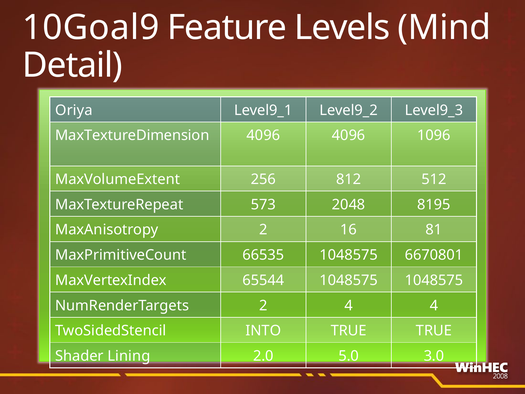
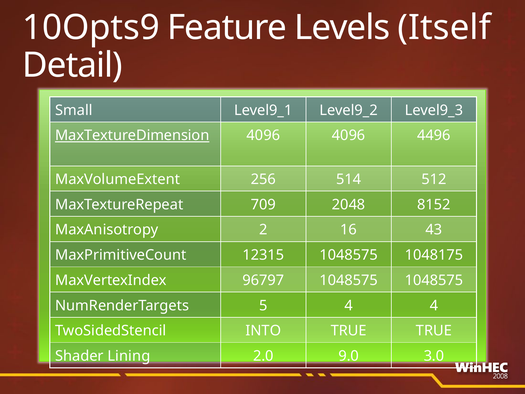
10Goal9: 10Goal9 -> 10Opts9 (91, 27)
Mind: Mind -> Itself (444, 27)
Oriya: Oriya -> Small (74, 110)
MaxTextureDimension underline: none -> present (132, 135)
1096: 1096 -> 4496 (434, 135)
812: 812 -> 514 (349, 179)
573: 573 -> 709 (263, 204)
8195: 8195 -> 8152 (434, 204)
81: 81 -> 43 (434, 230)
66535: 66535 -> 12315 (263, 255)
6670801: 6670801 -> 1048175 (434, 255)
65544: 65544 -> 96797 (263, 280)
NumRenderTargets 2: 2 -> 5 (263, 305)
5.0: 5.0 -> 9.0 (349, 356)
